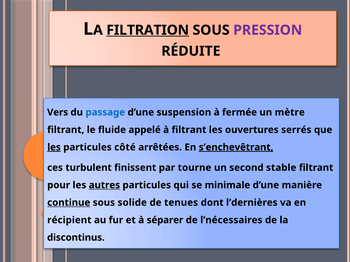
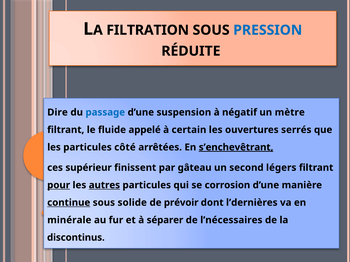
FILTRATION underline: present -> none (148, 30)
PRESSION colour: purple -> blue (268, 30)
Vers: Vers -> Dire (58, 113)
fermée: fermée -> négatif (240, 113)
à filtrant: filtrant -> certain (189, 130)
les underline: present -> none (54, 148)
turbulent: turbulent -> supérieur (89, 168)
tourne: tourne -> gâteau (195, 168)
stable: stable -> légers (281, 168)
pour underline: none -> present (59, 185)
minimale: minimale -> corrosion (227, 185)
tenues: tenues -> prévoir (181, 203)
récipient: récipient -> minérale (69, 220)
